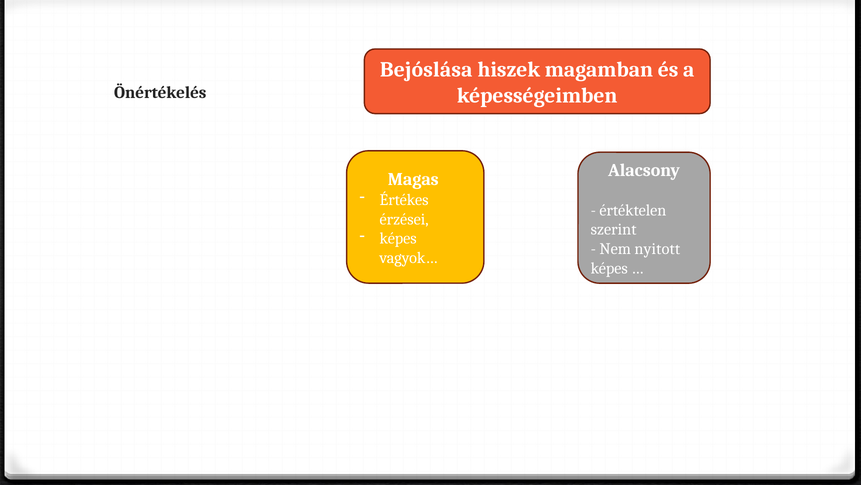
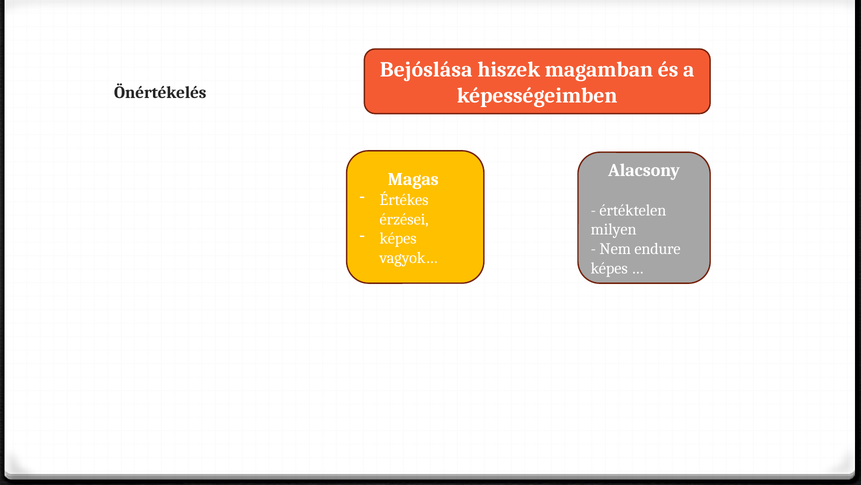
szerint: szerint -> milyen (614, 229)
nyitott: nyitott -> endure (657, 249)
